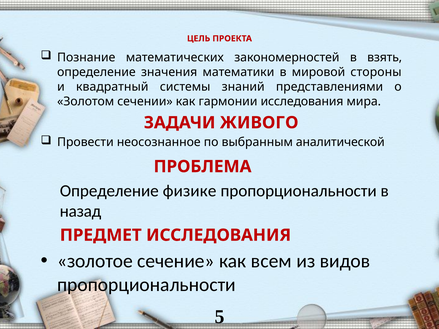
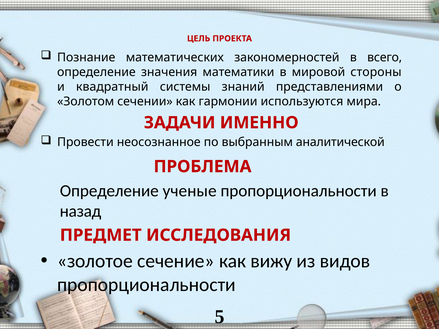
взять: взять -> всего (385, 57)
гармонии исследования: исследования -> используются (302, 101)
ЖИВОГО: ЖИВОГО -> ИМЕННО (259, 123)
физике: физике -> ученые (190, 191)
всем: всем -> вижу (271, 261)
